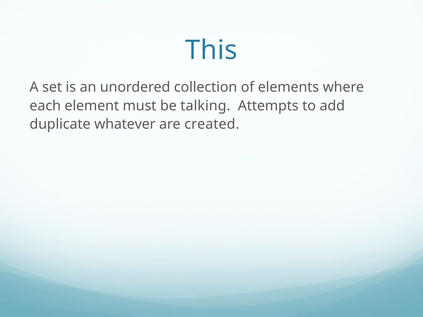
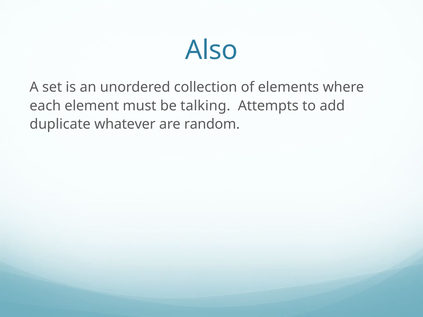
This: This -> Also (212, 50)
created: created -> random (212, 124)
